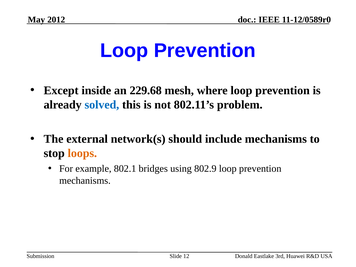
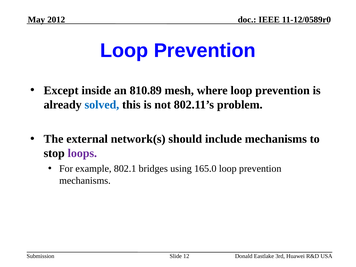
229.68: 229.68 -> 810.89 (146, 90)
loops colour: orange -> purple (82, 153)
802.9: 802.9 -> 165.0 (205, 169)
